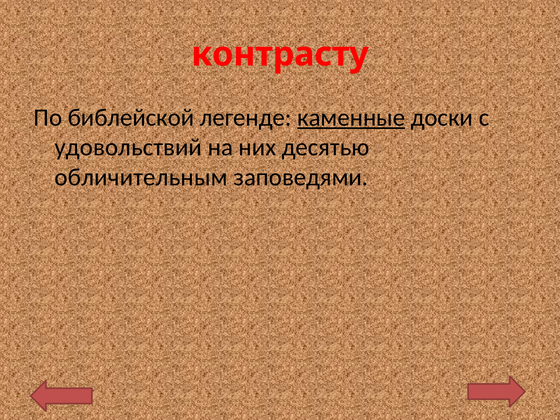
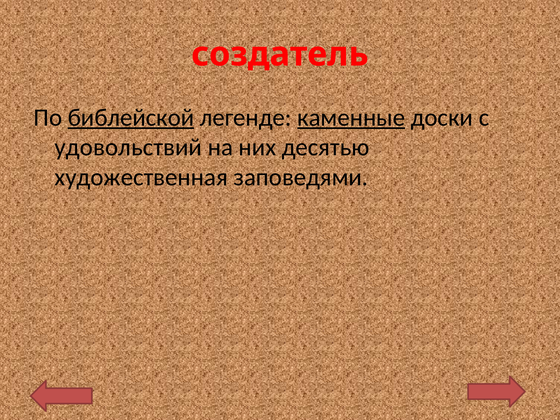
контрасту: контрасту -> создатель (280, 54)
библейской underline: none -> present (131, 117)
обличительным: обличительным -> художественная (141, 177)
